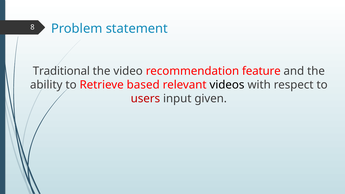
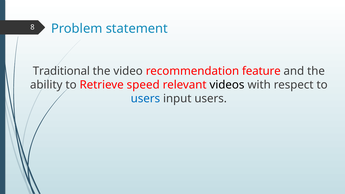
based: based -> speed (143, 85)
users colour: red -> blue (145, 99)
input given: given -> users (211, 99)
